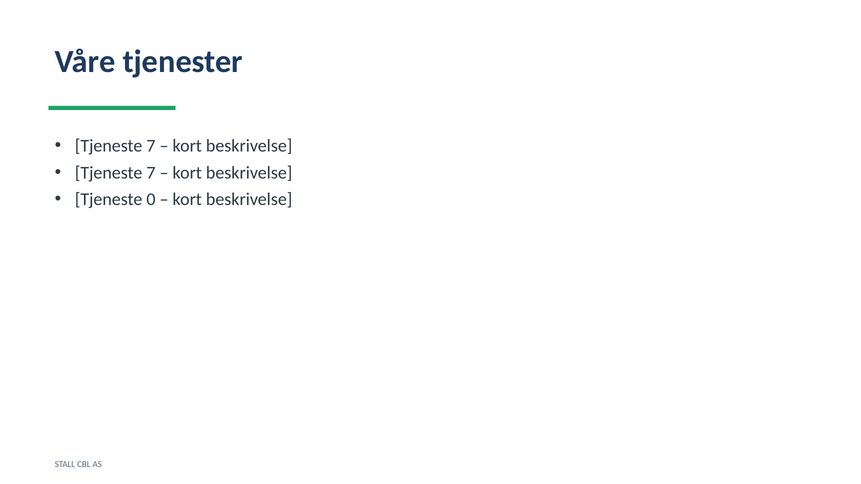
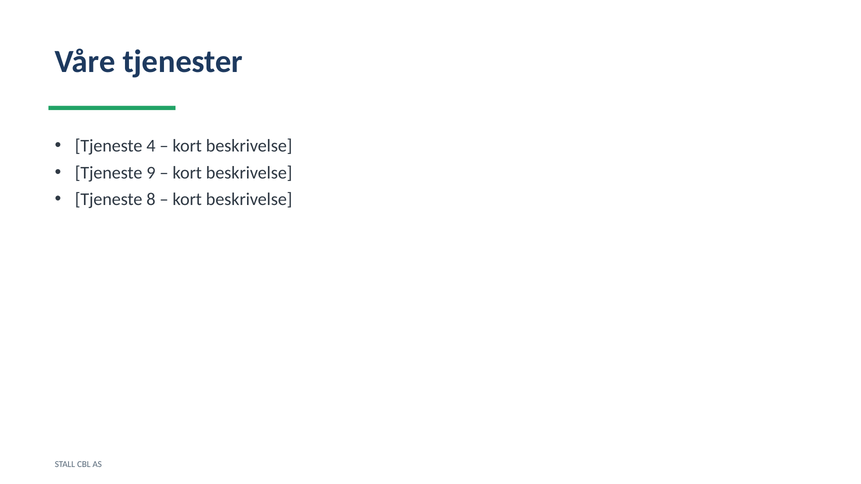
7: 7 -> 4 (151, 146)
7: 7 -> 9 (151, 173)
0: 0 -> 8 (151, 200)
